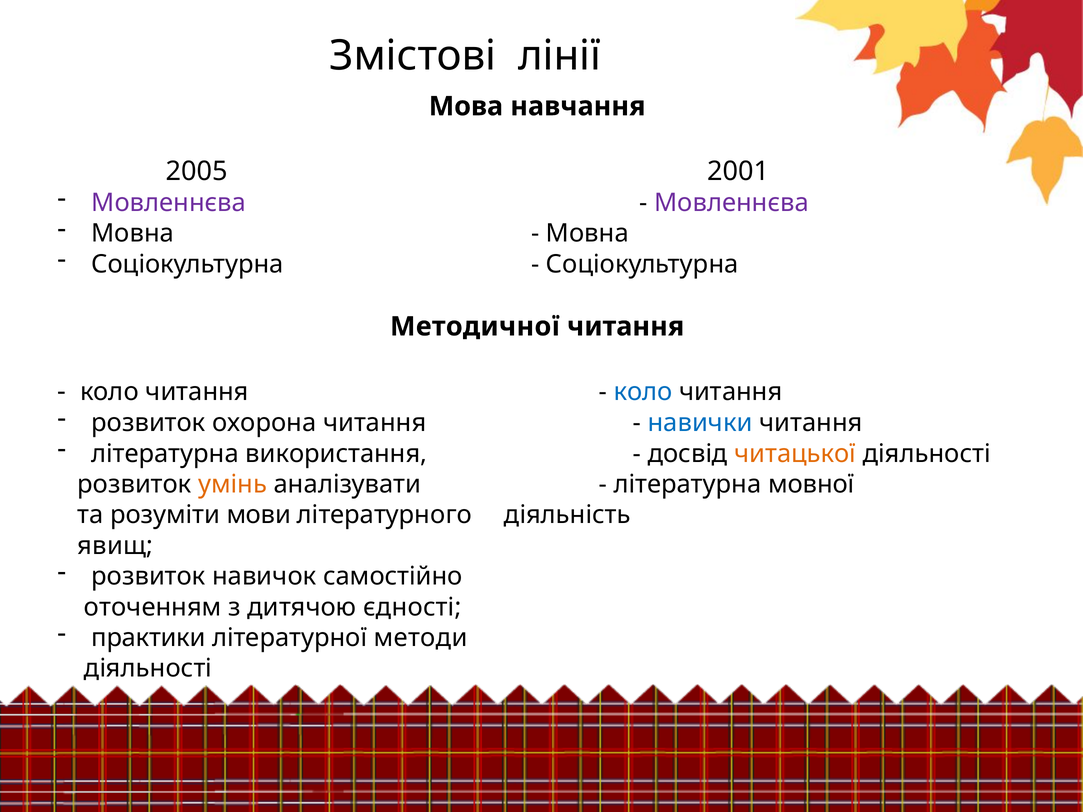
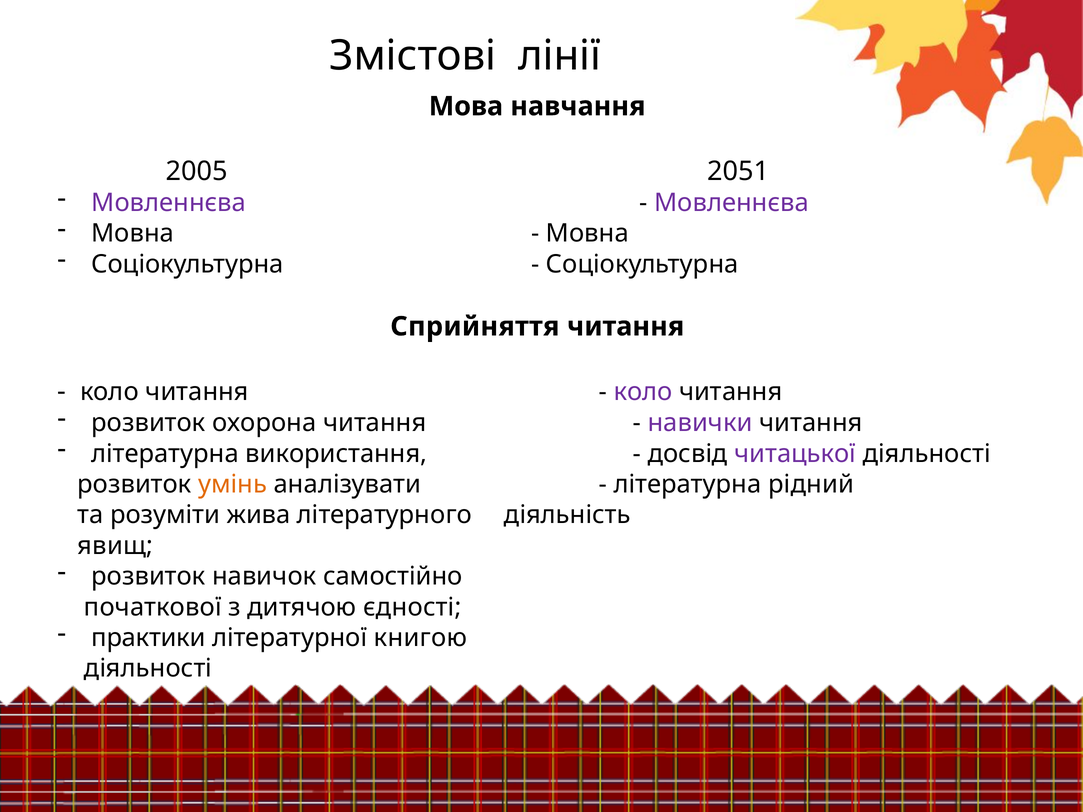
2001: 2001 -> 2051 (738, 171)
Методичної: Методичної -> Сприйняття (475, 327)
коло colour: blue -> purple (643, 392)
навички colour: blue -> purple (700, 423)
читацької colour: orange -> purple (795, 454)
мовної: мовної -> рідний (811, 484)
мови: мови -> жива (259, 515)
оточенням: оточенням -> початкової (153, 607)
методи: методи -> книгою (421, 638)
